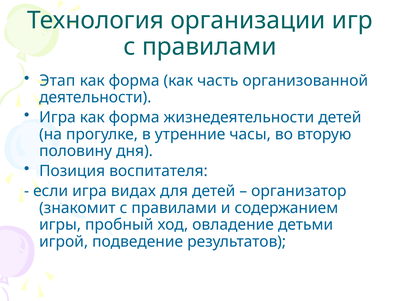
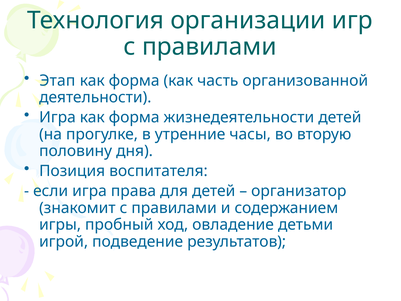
видах: видах -> права (133, 191)
